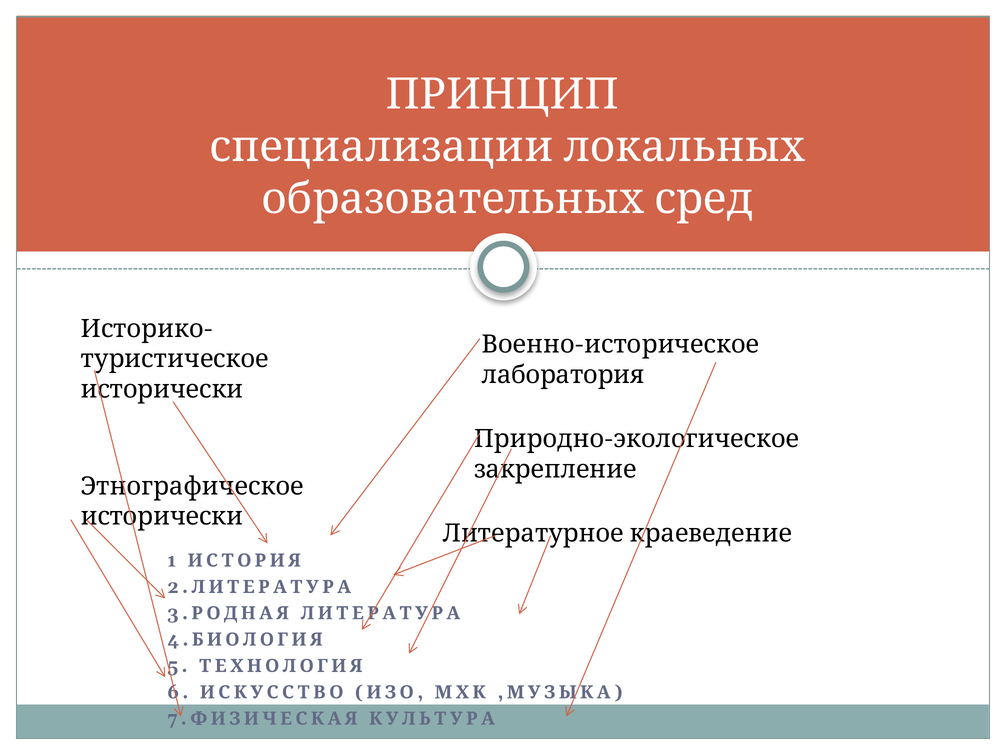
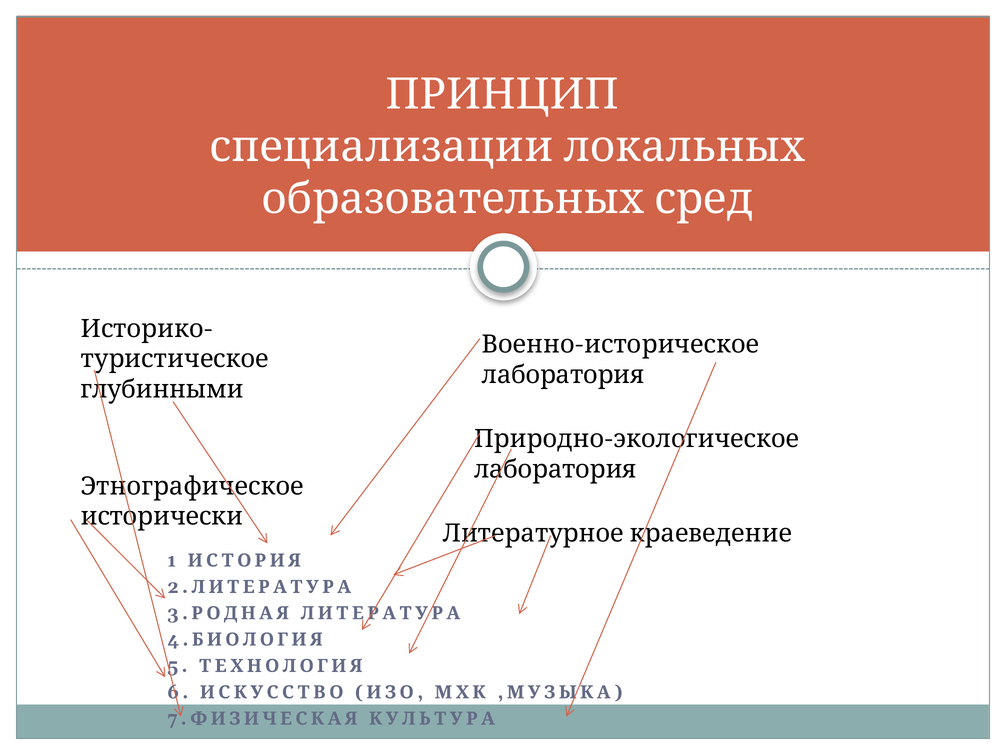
исторически: исторически -> глубинными (162, 389)
закрепление: закрепление -> лаборатория (555, 469)
